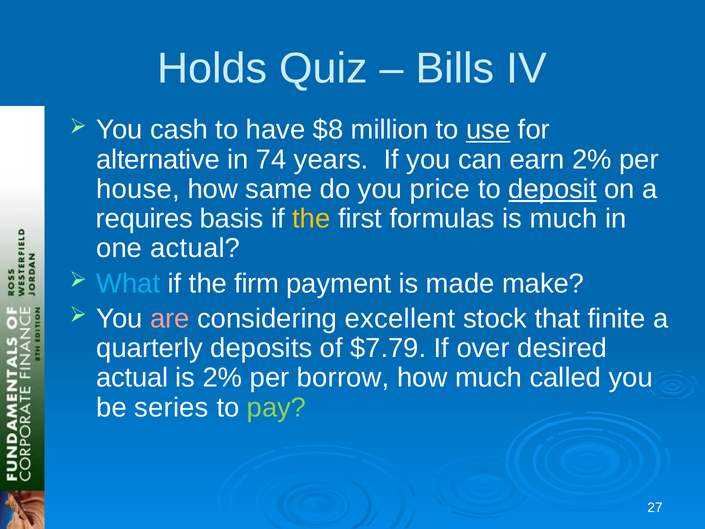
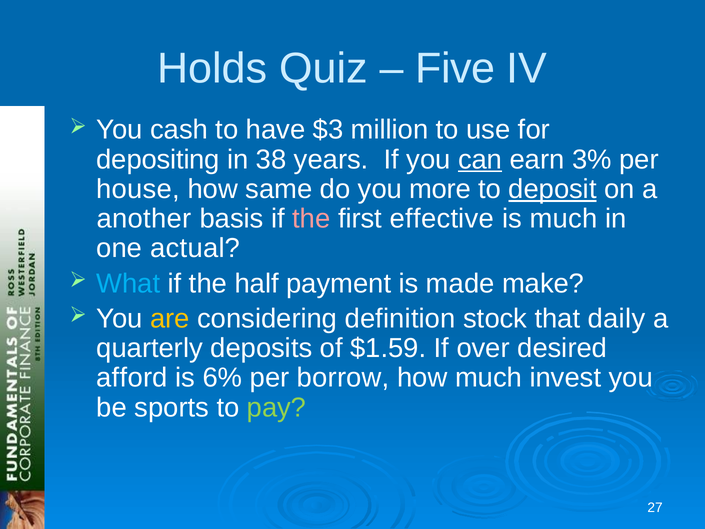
Bills: Bills -> Five (455, 68)
$8: $8 -> $3 (328, 130)
use underline: present -> none (488, 130)
alternative: alternative -> depositing (158, 159)
74: 74 -> 38 (271, 159)
can underline: none -> present (480, 159)
earn 2%: 2% -> 3% (592, 159)
price: price -> more (440, 189)
requires: requires -> another (144, 219)
the colour: yellow -> pink (311, 219)
formulas: formulas -> effective (442, 219)
firm: firm -> half (257, 283)
are colour: pink -> yellow (170, 318)
excellent: excellent -> definition (400, 318)
finite: finite -> daily (617, 318)
$7.79: $7.79 -> $1.59 (388, 348)
actual: actual -> afford (132, 378)
is 2%: 2% -> 6% (223, 378)
called: called -> invest (565, 378)
series: series -> sports (172, 407)
